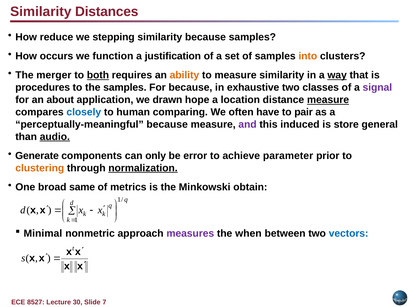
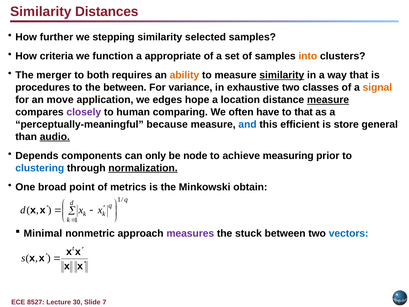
reduce: reduce -> further (56, 37)
similarity because: because -> selected (206, 37)
occurs: occurs -> criteria (57, 56)
justification: justification -> appropriate (173, 56)
both underline: present -> none (98, 75)
similarity underline: none -> present (282, 75)
way underline: present -> none (337, 75)
the samples: samples -> between (125, 87)
For because: because -> variance (190, 87)
signal colour: purple -> orange (377, 87)
about: about -> move (60, 100)
drawn: drawn -> edges (167, 100)
closely colour: blue -> purple (84, 112)
to pair: pair -> that (304, 112)
and colour: purple -> blue (247, 124)
induced: induced -> efficient (300, 124)
Generate: Generate -> Depends (37, 156)
error: error -> node (195, 156)
parameter: parameter -> measuring (288, 156)
clustering colour: orange -> blue (40, 168)
same: same -> point (82, 187)
when: when -> stuck (248, 233)
